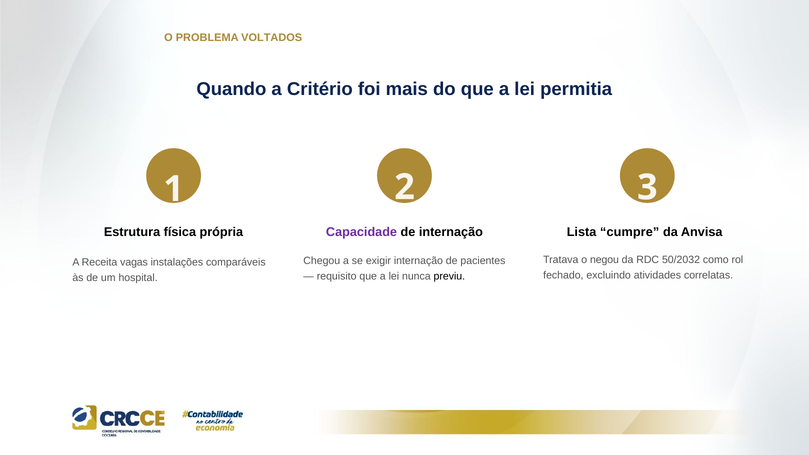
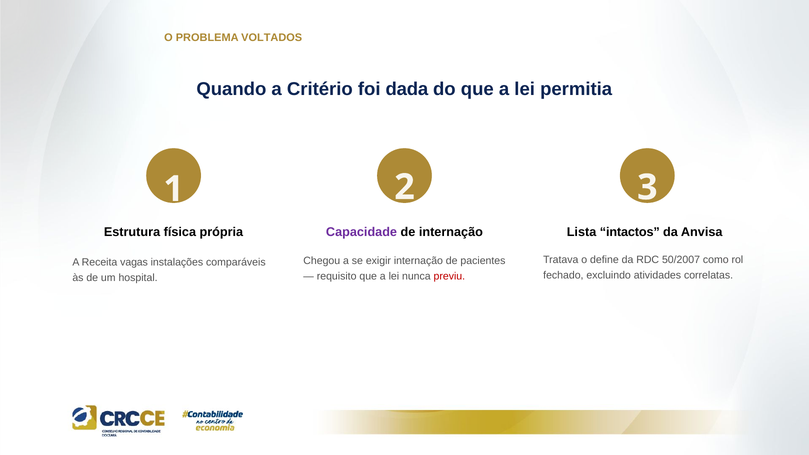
mais: mais -> dada (407, 89)
cumpre: cumpre -> intactos (630, 232)
negou: negou -> define (604, 260)
50/2032: 50/2032 -> 50/2007 (681, 260)
previu colour: black -> red (449, 276)
